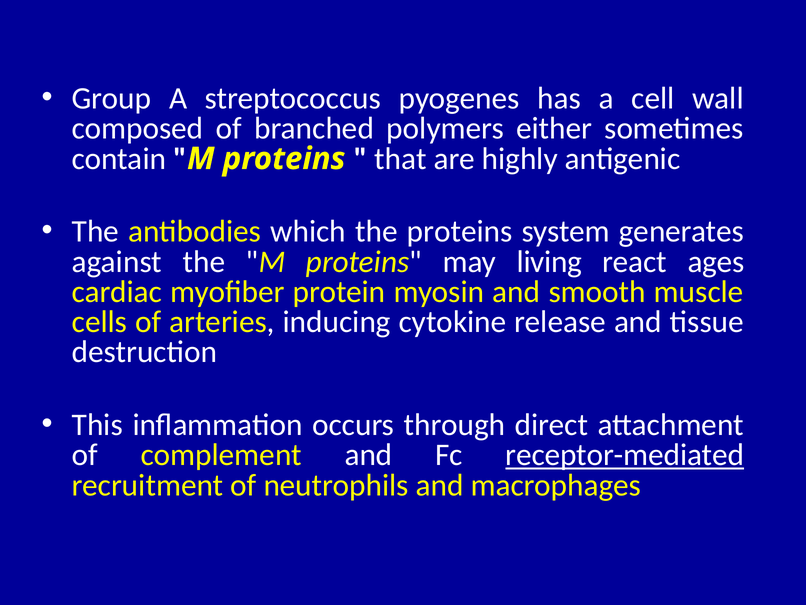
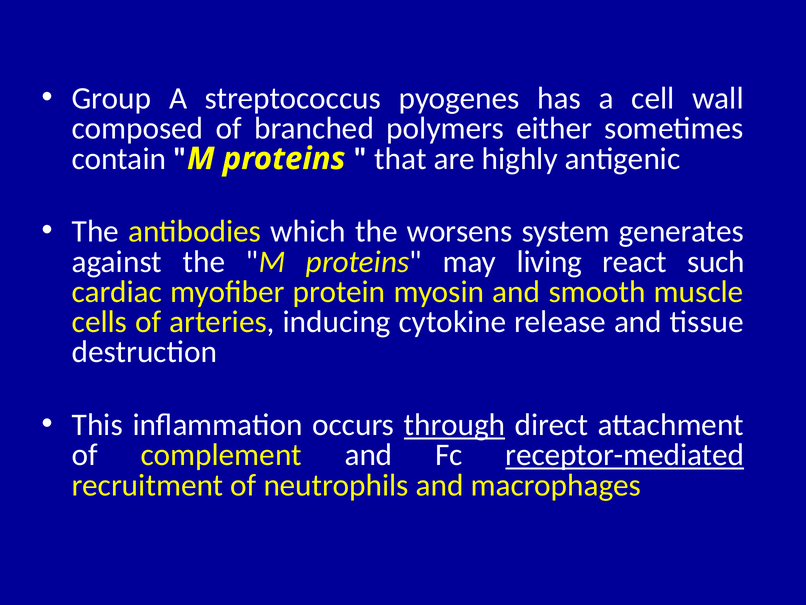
the proteins: proteins -> worsens (460, 231)
ages: ages -> such (716, 261)
through underline: none -> present (455, 425)
